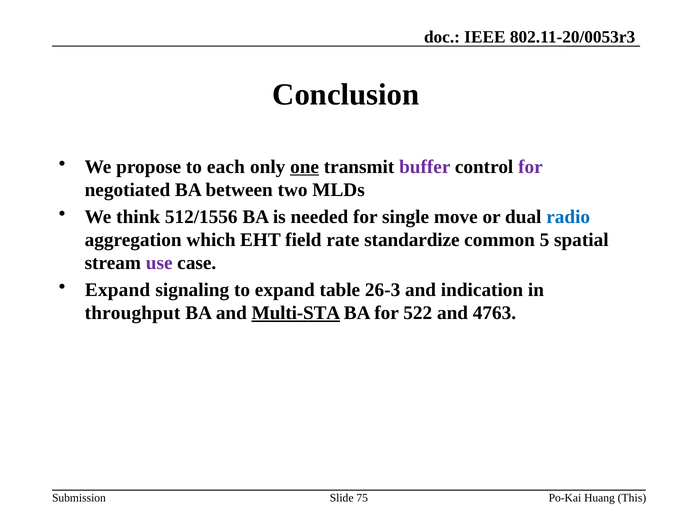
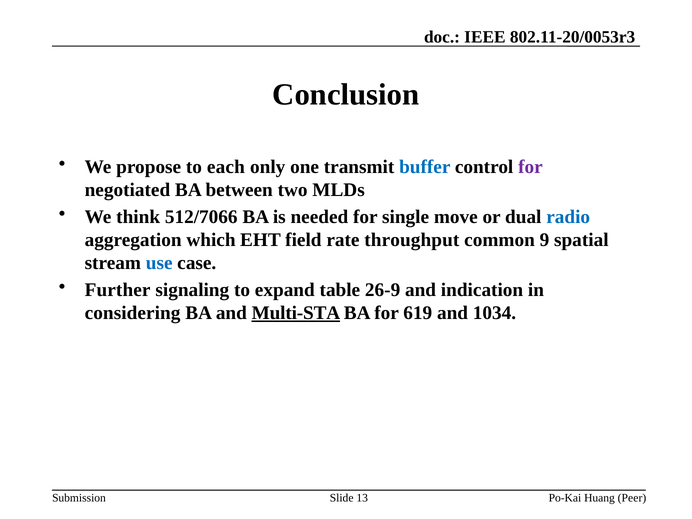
one underline: present -> none (305, 167)
buffer colour: purple -> blue (425, 167)
512/1556: 512/1556 -> 512/7066 (201, 217)
standardize: standardize -> throughput (412, 240)
5: 5 -> 9 (544, 240)
use colour: purple -> blue (159, 263)
Expand: Expand -> Further (118, 290)
26-3: 26-3 -> 26-9 (383, 290)
throughput: throughput -> considering (133, 313)
522: 522 -> 619 (418, 313)
4763: 4763 -> 1034 (495, 313)
75: 75 -> 13 (362, 498)
This: This -> Peer (632, 498)
